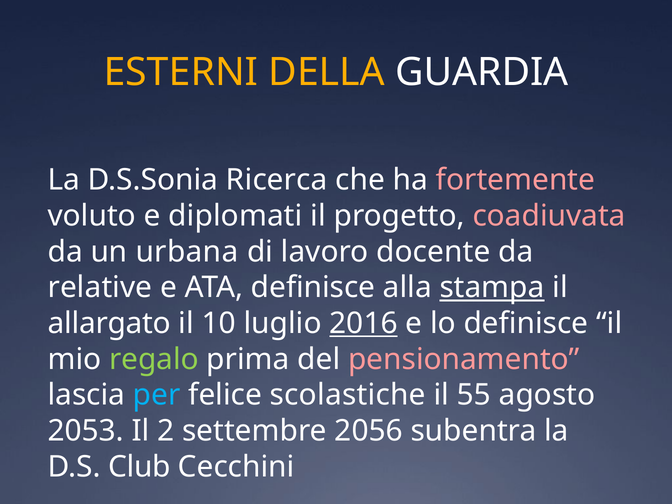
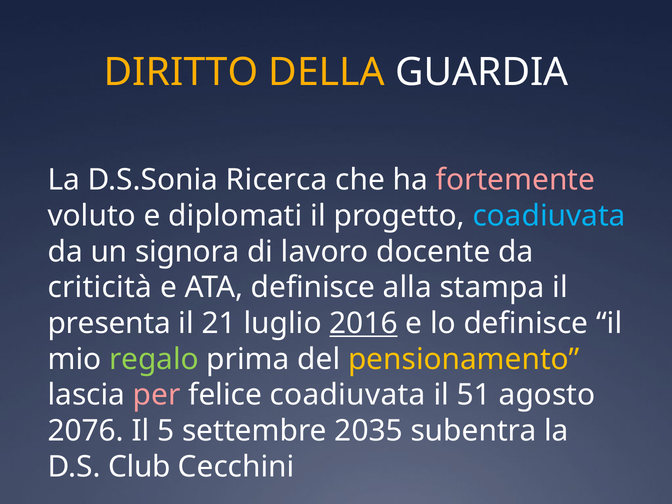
ESTERNI: ESTERNI -> DIRITTO (181, 72)
coadiuvata colour: pink -> light blue (549, 216)
urbana: urbana -> signora (187, 252)
relative: relative -> criticità (100, 288)
stampa underline: present -> none (492, 288)
allargato: allargato -> presenta (109, 323)
10: 10 -> 21 (219, 323)
pensionamento colour: pink -> yellow (464, 359)
per colour: light blue -> pink (157, 395)
felice scolastiche: scolastiche -> coadiuvata (348, 395)
55: 55 -> 51 (474, 395)
2053: 2053 -> 2076 (86, 431)
2: 2 -> 5 (166, 431)
2056: 2056 -> 2035 (369, 431)
